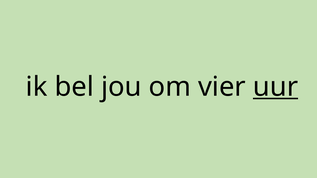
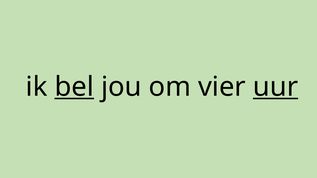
bel underline: none -> present (74, 87)
